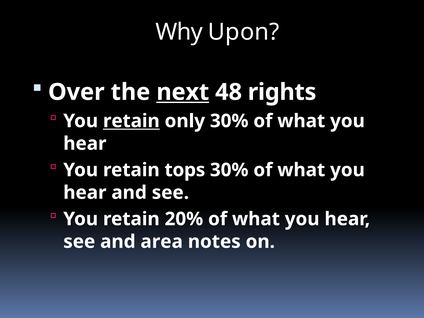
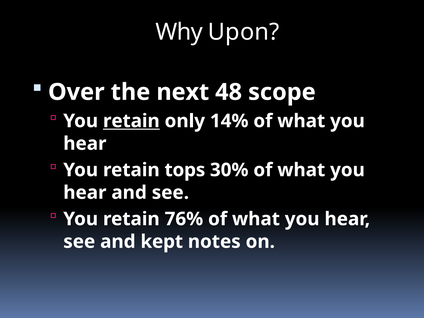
next underline: present -> none (183, 92)
rights: rights -> scope (282, 92)
only 30%: 30% -> 14% (229, 121)
20%: 20% -> 76% (184, 219)
area: area -> kept (162, 242)
